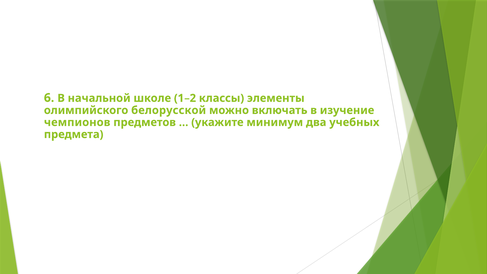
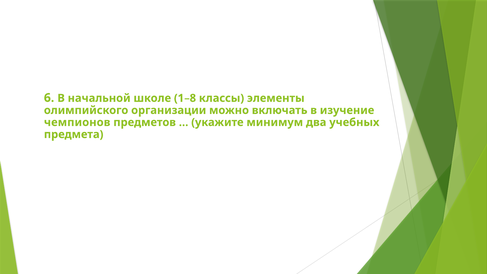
1–2: 1–2 -> 1–8 (185, 98)
белорусской: белорусской -> организации (169, 110)
